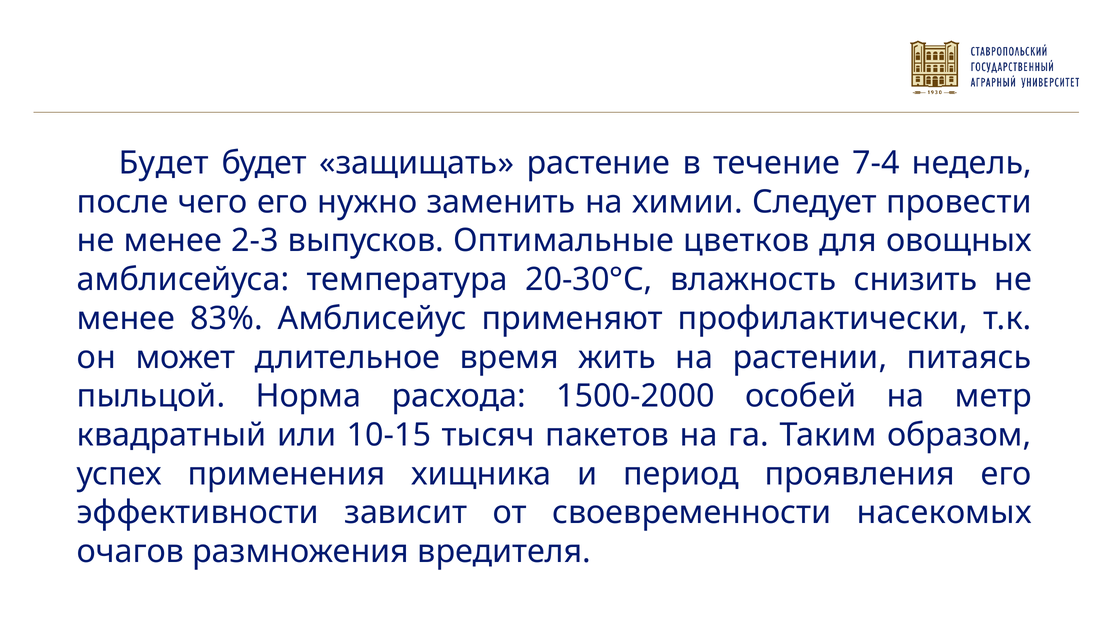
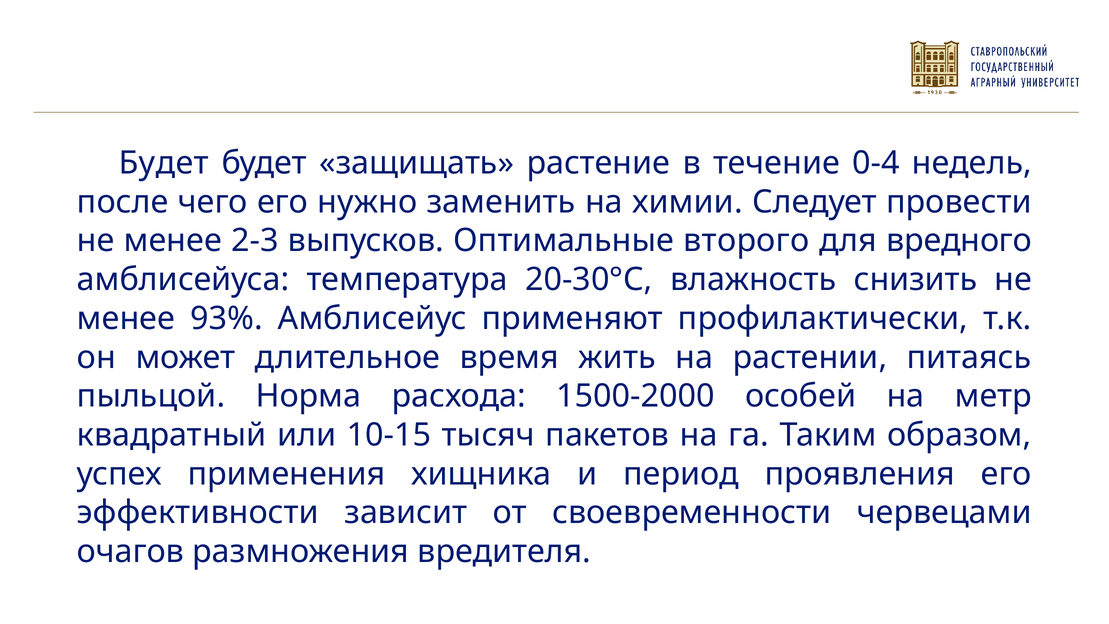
7-4: 7-4 -> 0-4 (876, 163)
цветков: цветков -> второго (746, 241)
овощных: овощных -> вредного (959, 241)
83%: 83% -> 93% (226, 318)
насекомых: насекомых -> червецами (944, 513)
